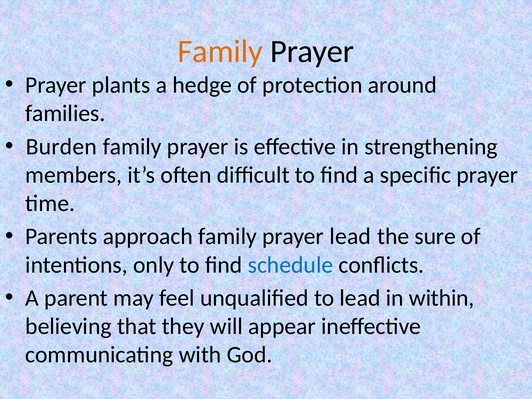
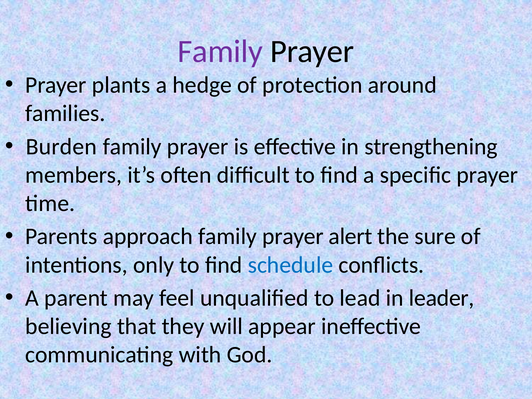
Family colour: orange -> purple (220, 51)
prayer lead: lead -> alert (350, 236)
within: within -> leader (442, 298)
